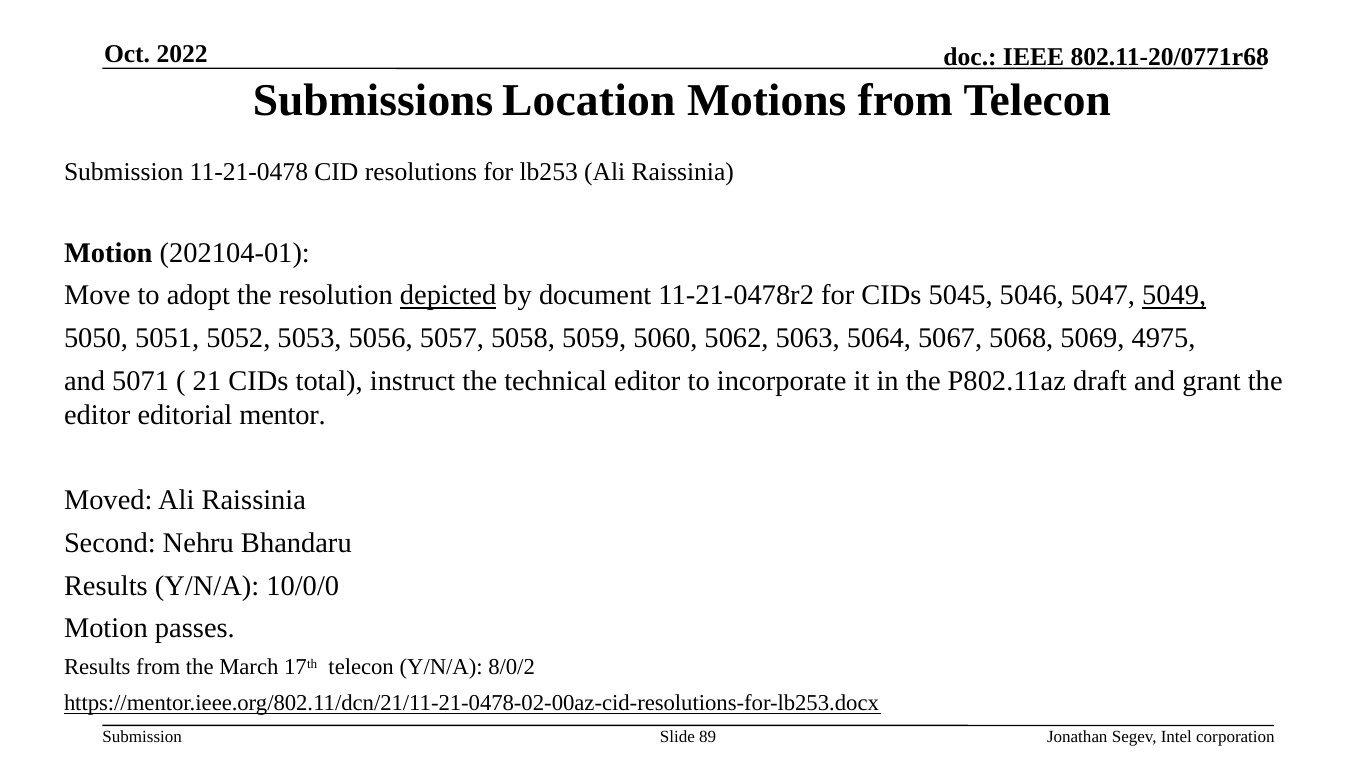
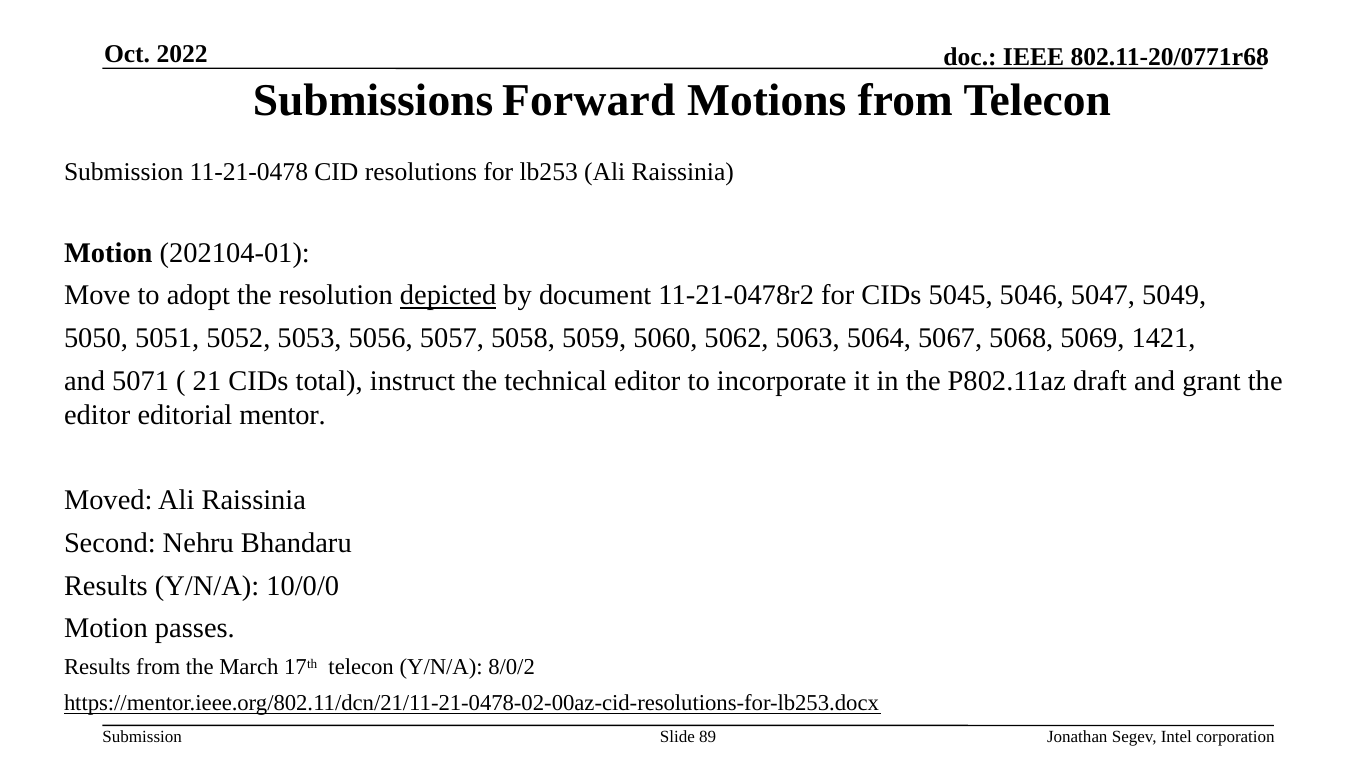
Location: Location -> Forward (589, 100)
5049 underline: present -> none (1174, 296)
4975: 4975 -> 1421 (1164, 338)
